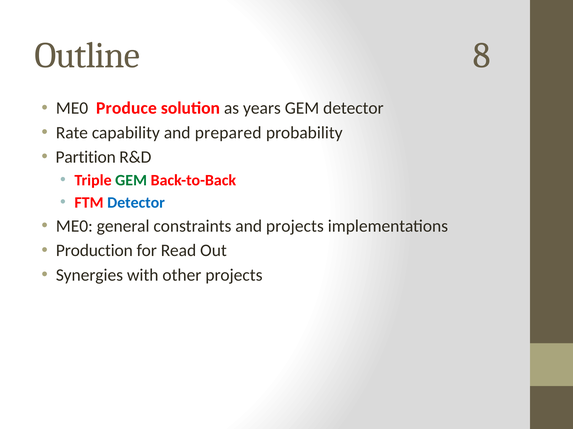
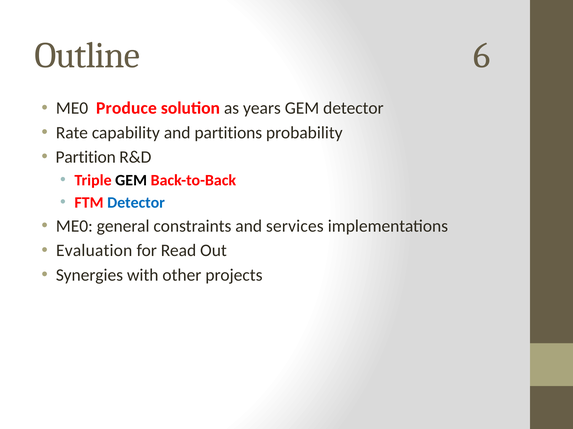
8: 8 -> 6 (482, 56)
prepared: prepared -> partitions (228, 133)
GEM colour: green -> black (131, 181)
and projects: projects -> services (295, 226)
Production: Production -> Evaluation (94, 251)
